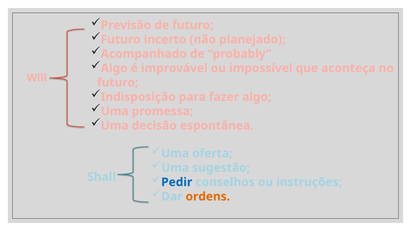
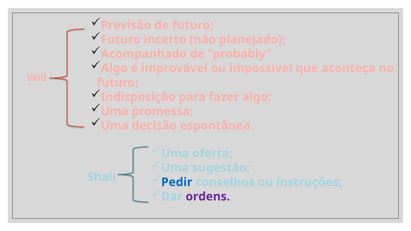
ordens colour: orange -> purple (208, 197)
